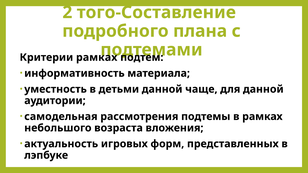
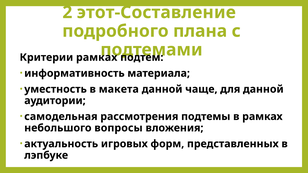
того-Составление: того-Составление -> этот-Составление (156, 12)
детьми: детьми -> макета (119, 89)
возраста: возраста -> вопросы (118, 128)
